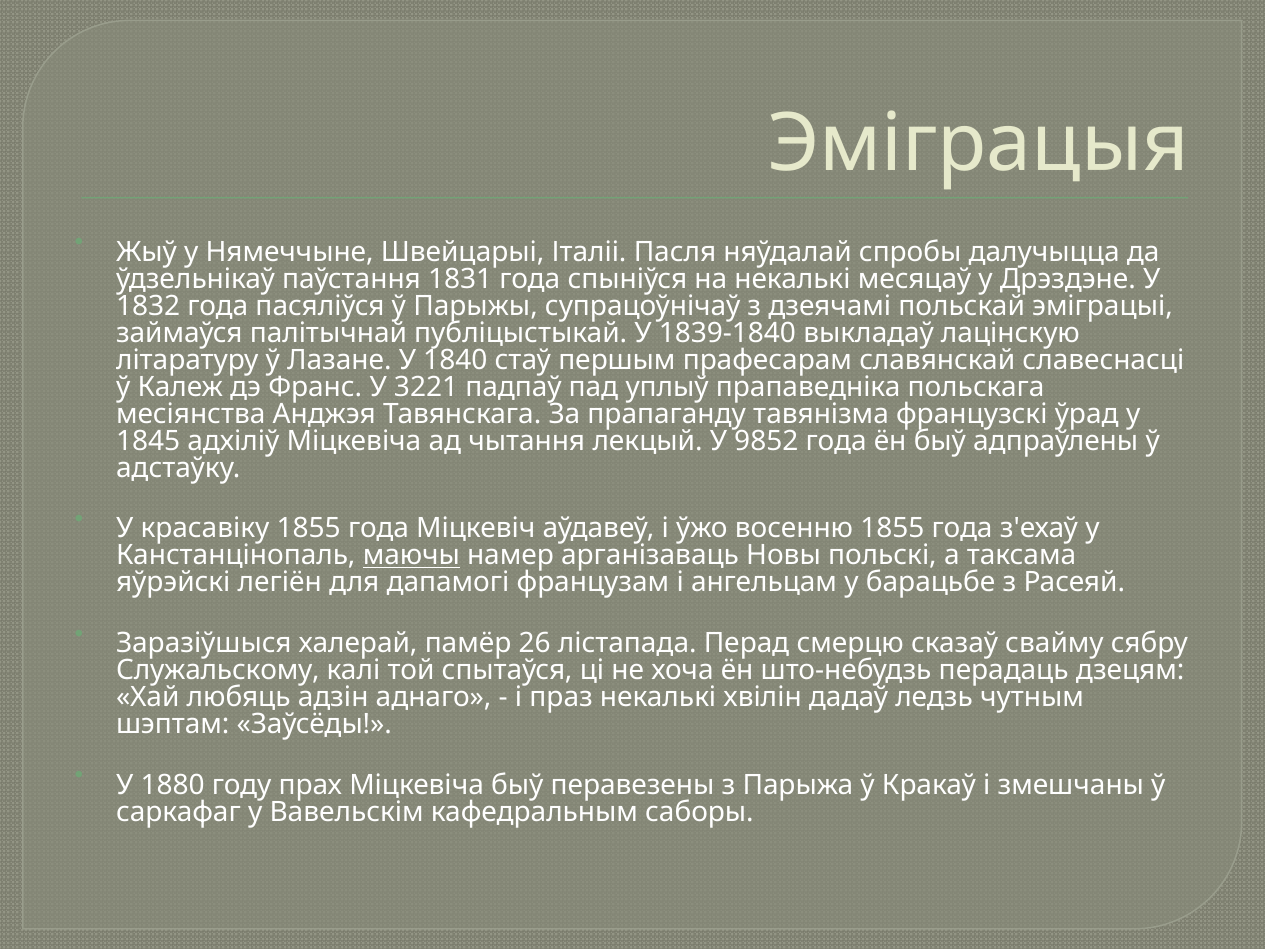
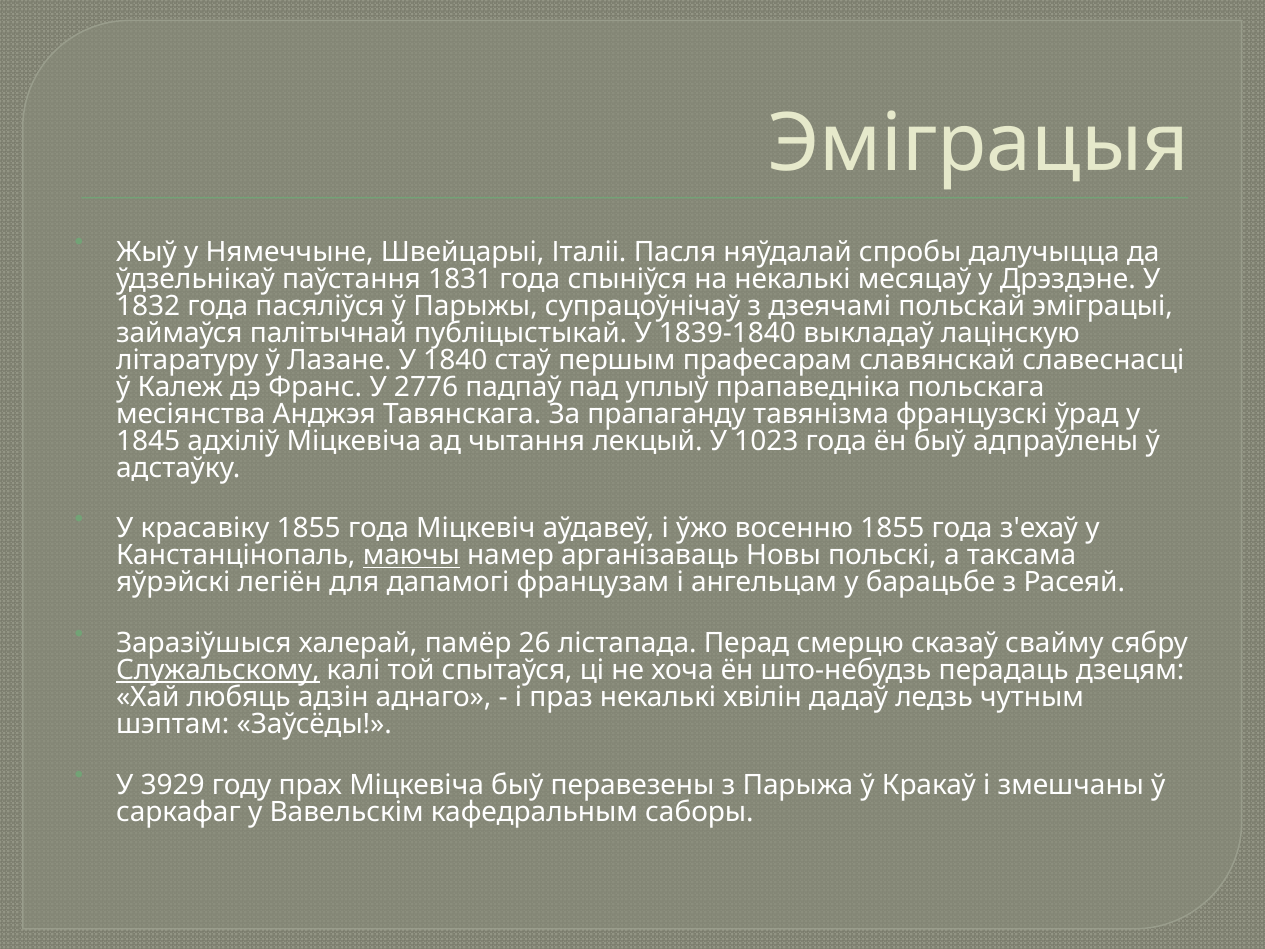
3221: 3221 -> 2776 (426, 387)
9852: 9852 -> 1023 (766, 441)
Служальскому underline: none -> present (218, 670)
1880: 1880 -> 3929 (173, 785)
